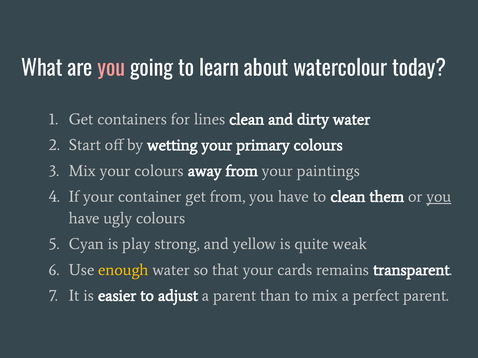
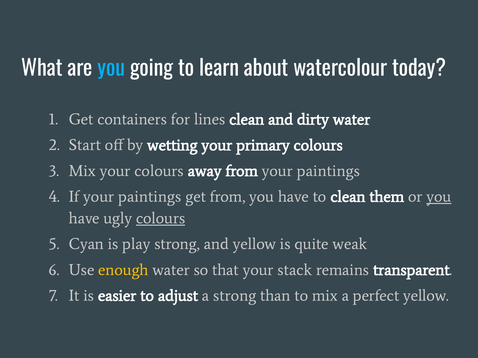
you colour: pink -> light blue (111, 69)
If your container: container -> paintings (150, 197)
colours underline: none -> present (161, 219)
cards: cards -> stack (295, 270)
a parent: parent -> strong (235, 296)
perfect parent: parent -> yellow (426, 296)
